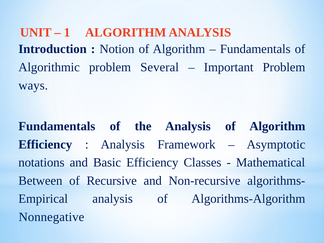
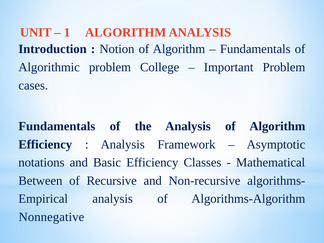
Several: Several -> College (160, 67)
ways: ways -> cases (33, 85)
